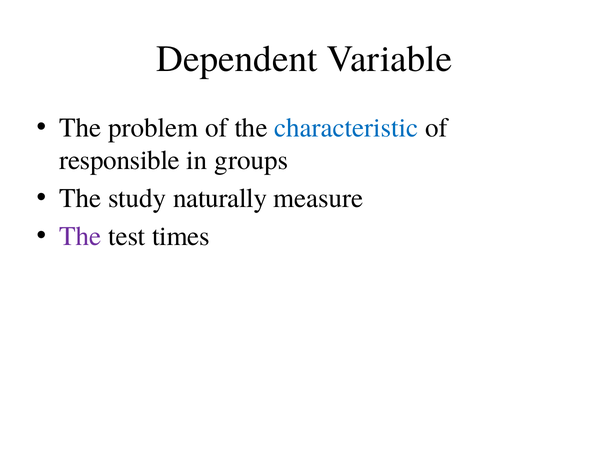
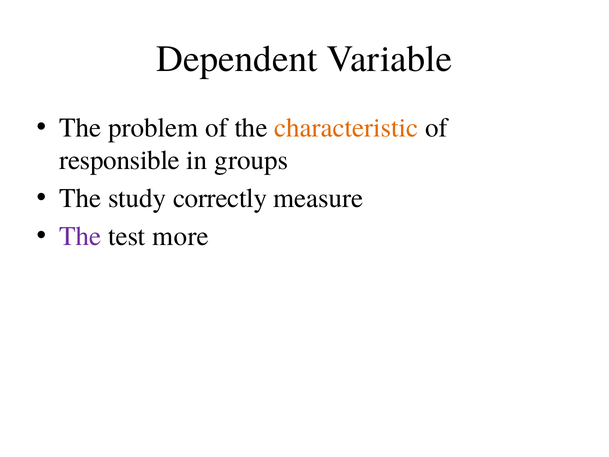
characteristic colour: blue -> orange (346, 128)
naturally: naturally -> correctly (220, 198)
times: times -> more (181, 236)
